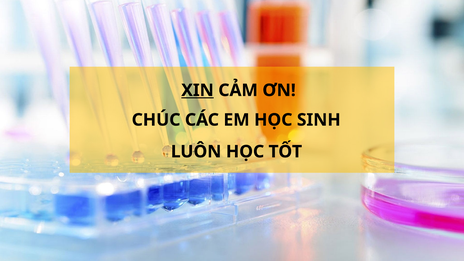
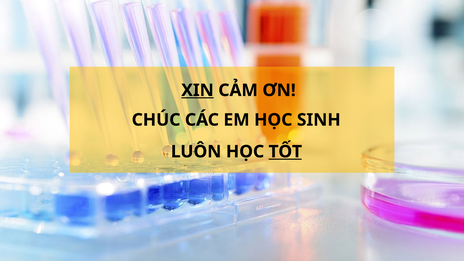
TỐT underline: none -> present (285, 152)
